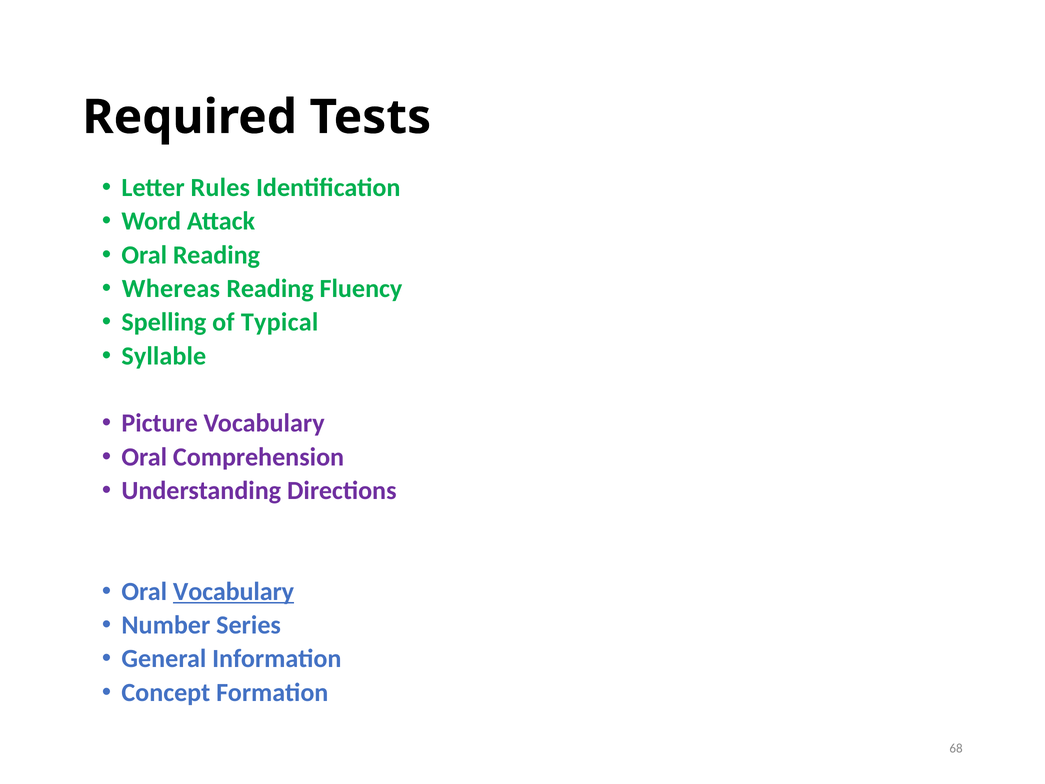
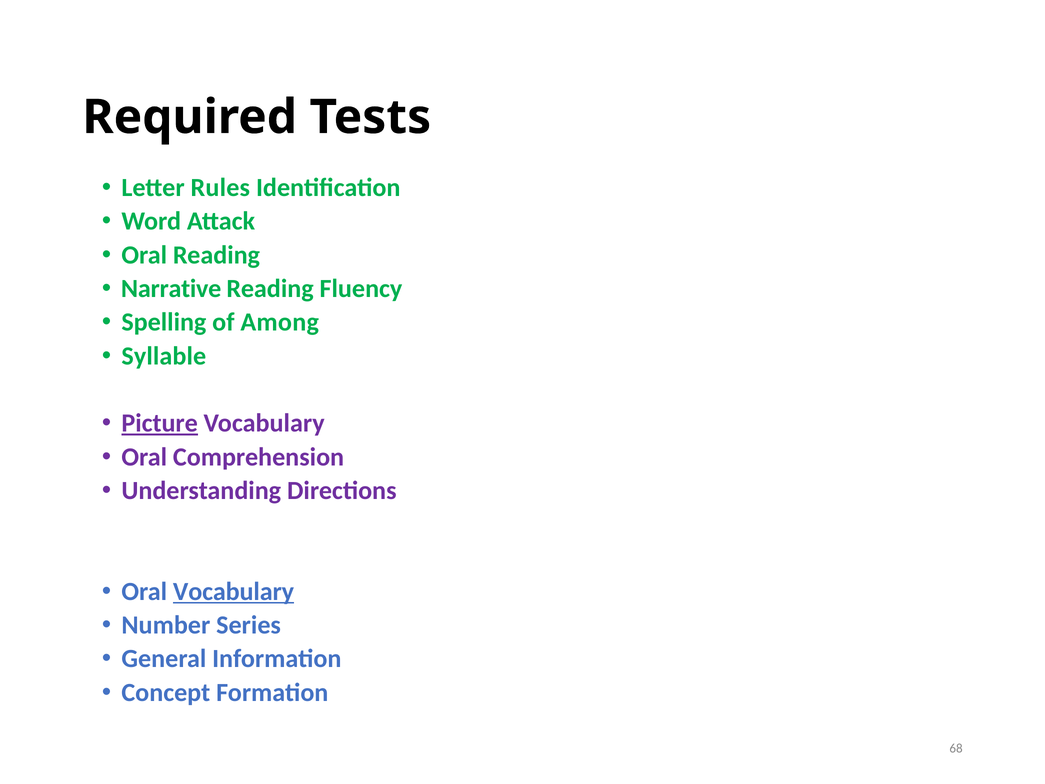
Whereas: Whereas -> Narrative (171, 289)
Typical: Typical -> Among (280, 322)
Picture underline: none -> present (160, 423)
